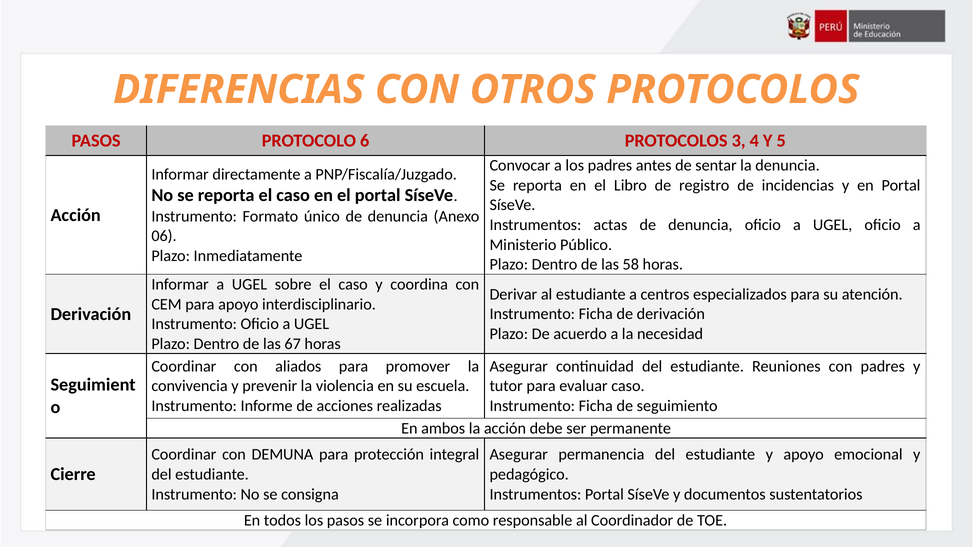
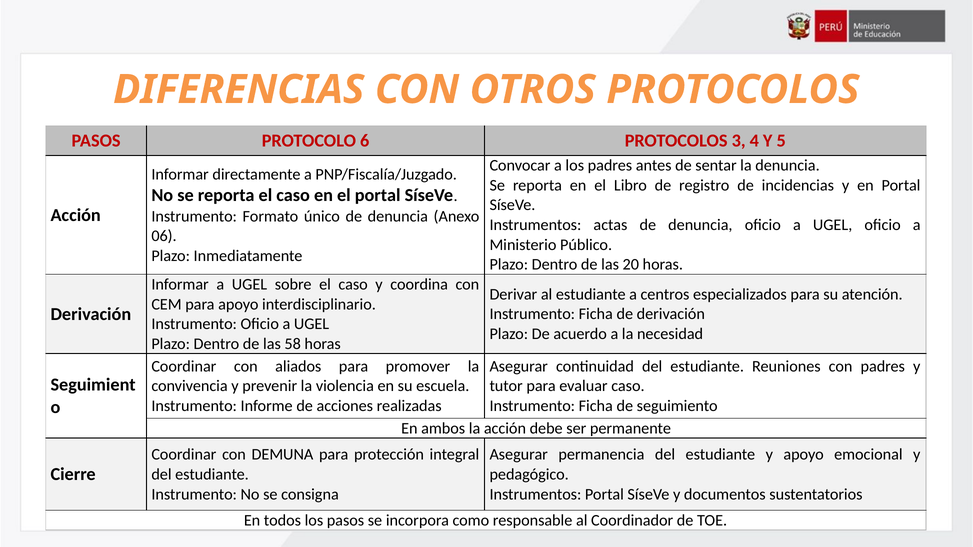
58: 58 -> 20 (631, 265)
67: 67 -> 58 (293, 344)
